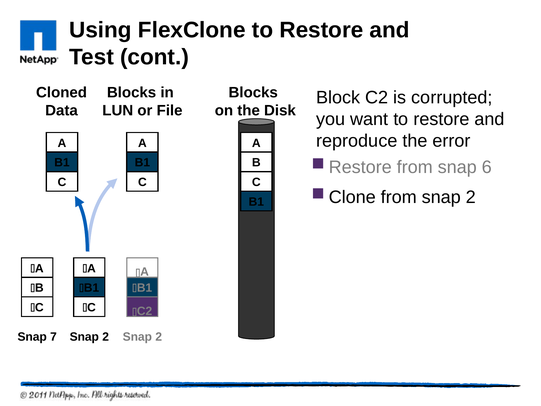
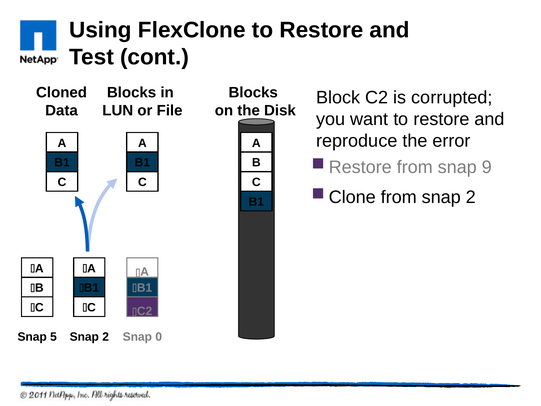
6: 6 -> 9 (487, 167)
7: 7 -> 5 (53, 337)
2: 2 -> 0 (159, 337)
